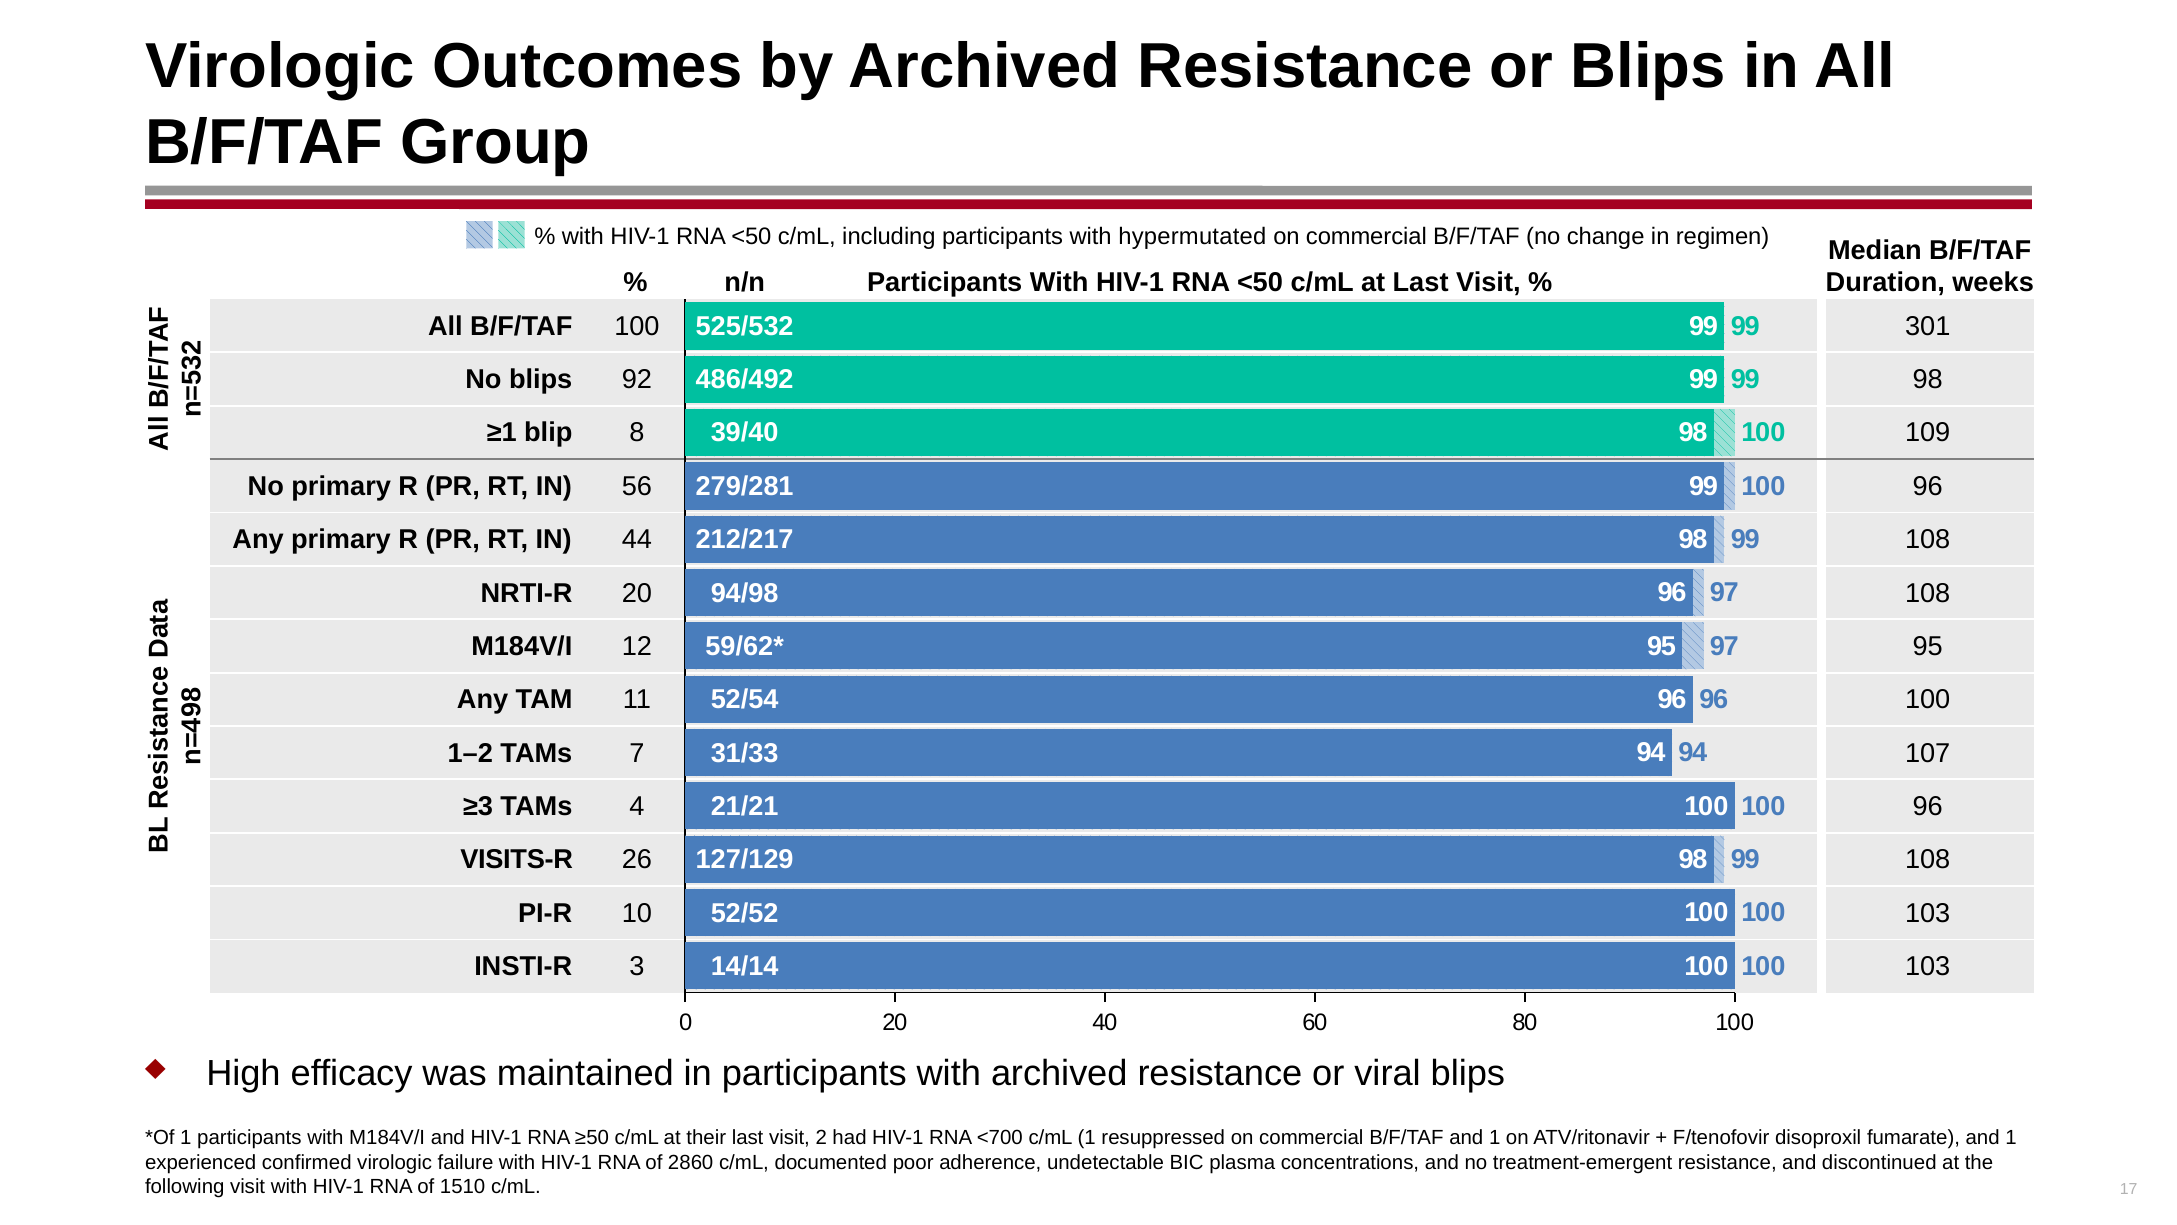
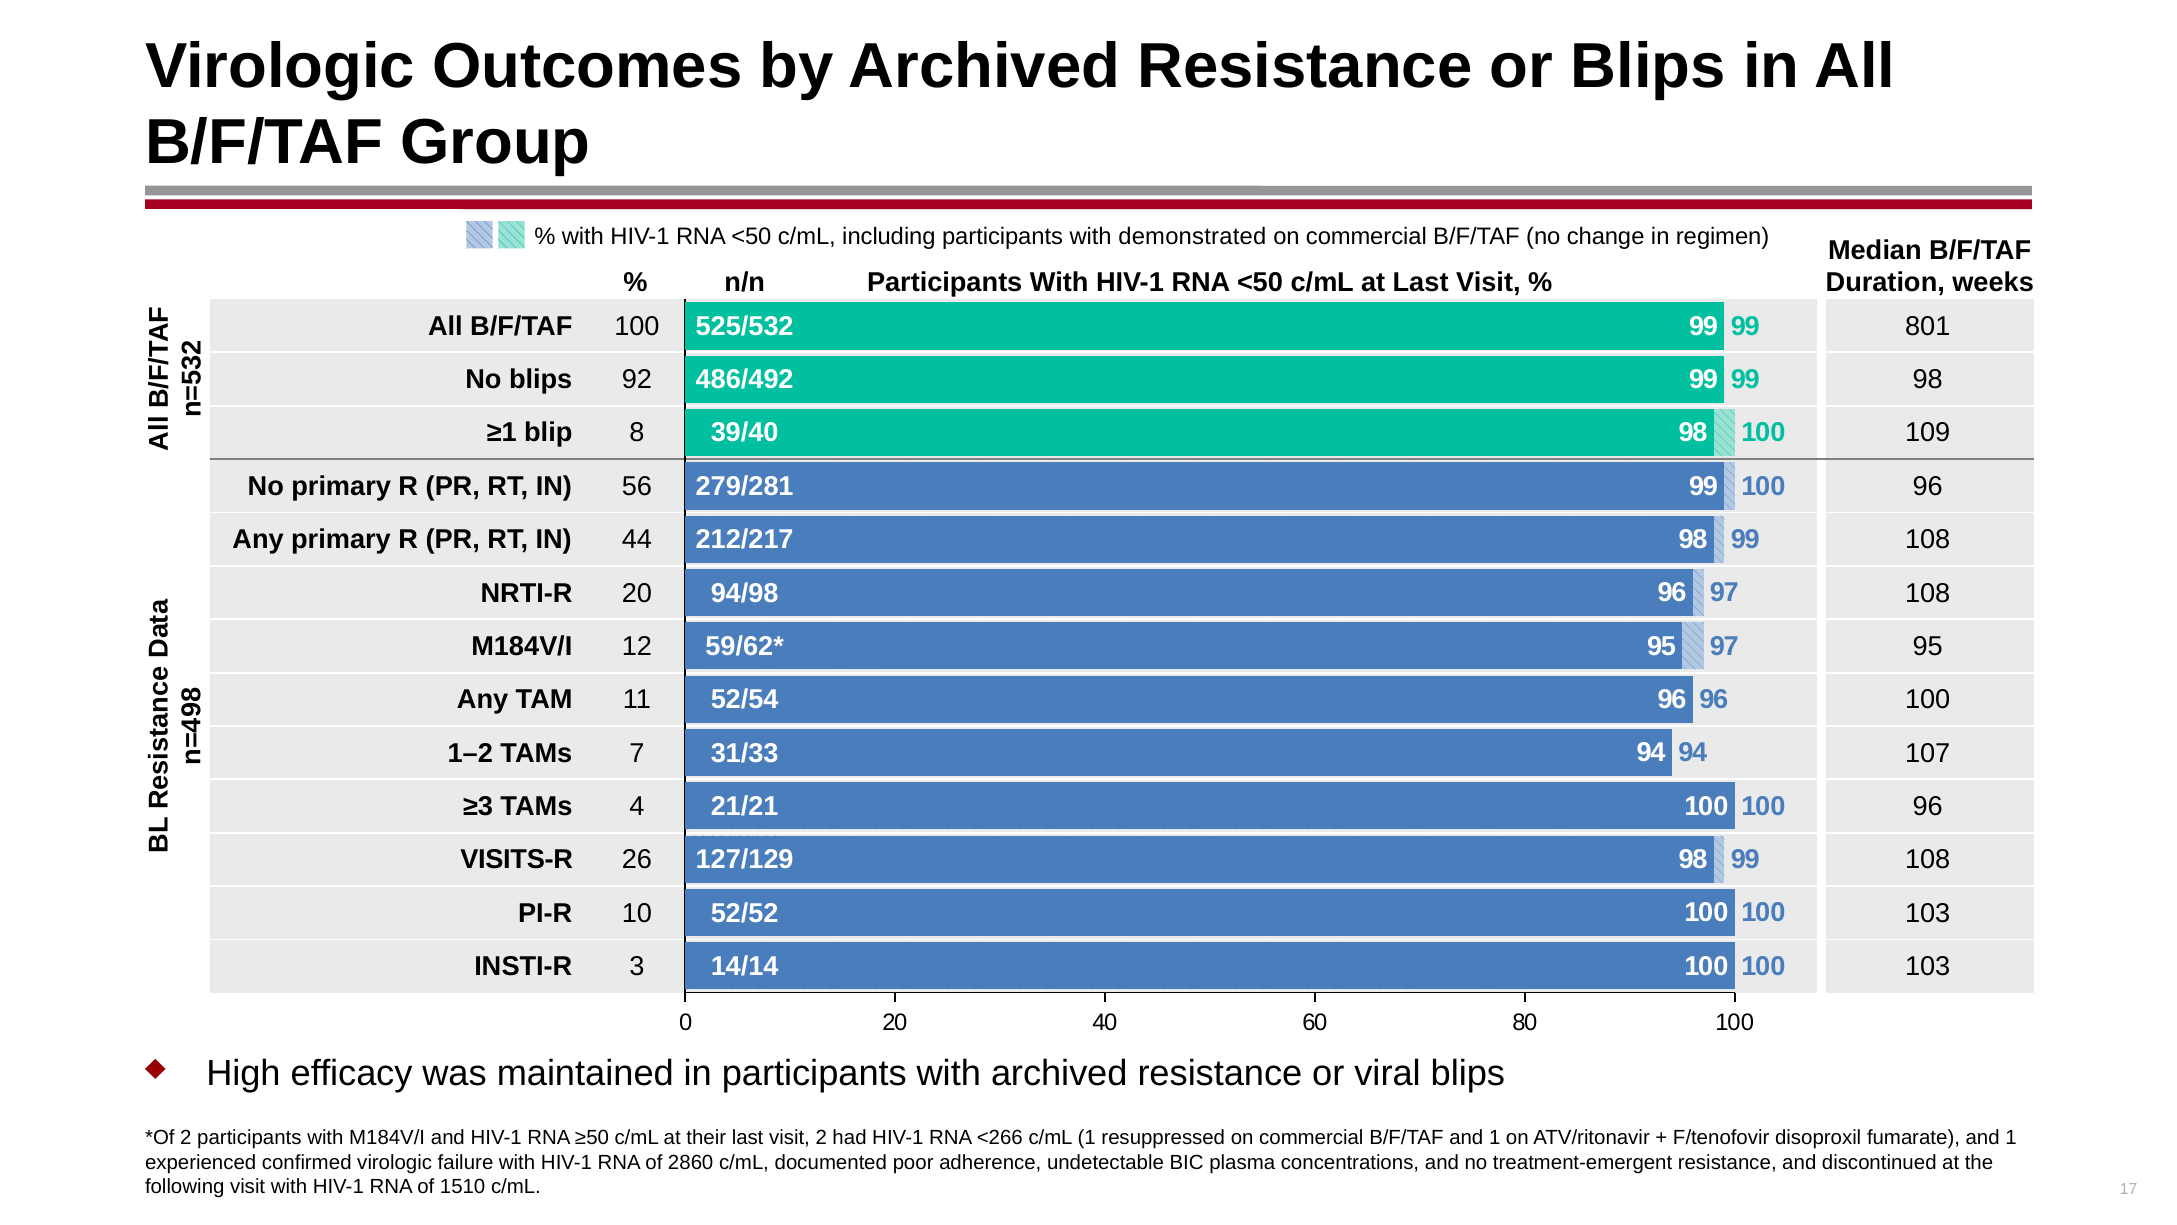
hypermutated: hypermutated -> demonstrated (1192, 236)
301: 301 -> 801 (1928, 326)
1: 1 -> 2 (186, 1137)
<700: <700 -> <266 (1000, 1137)
